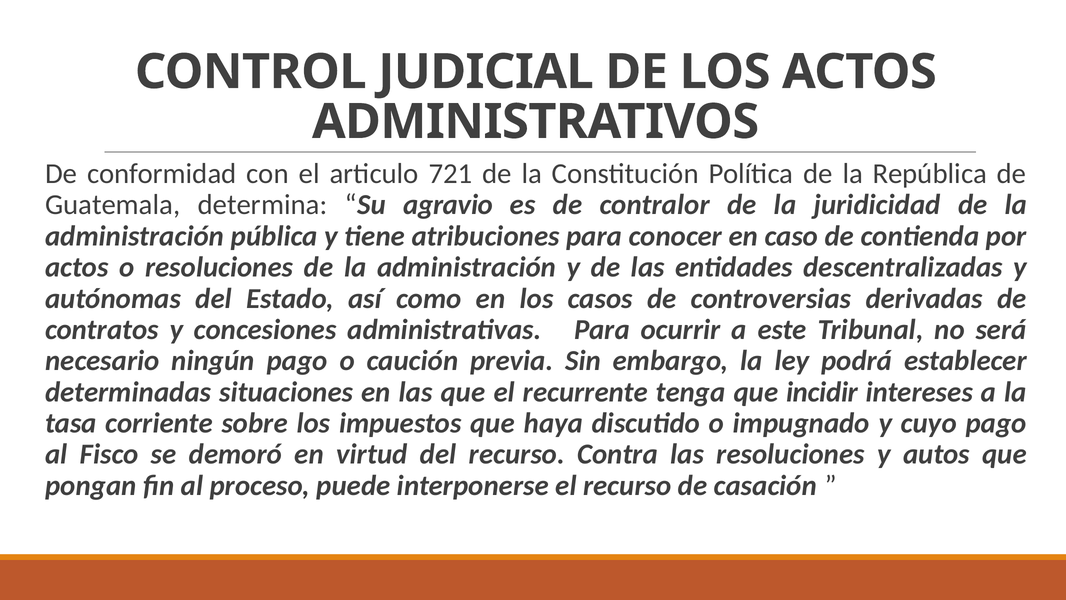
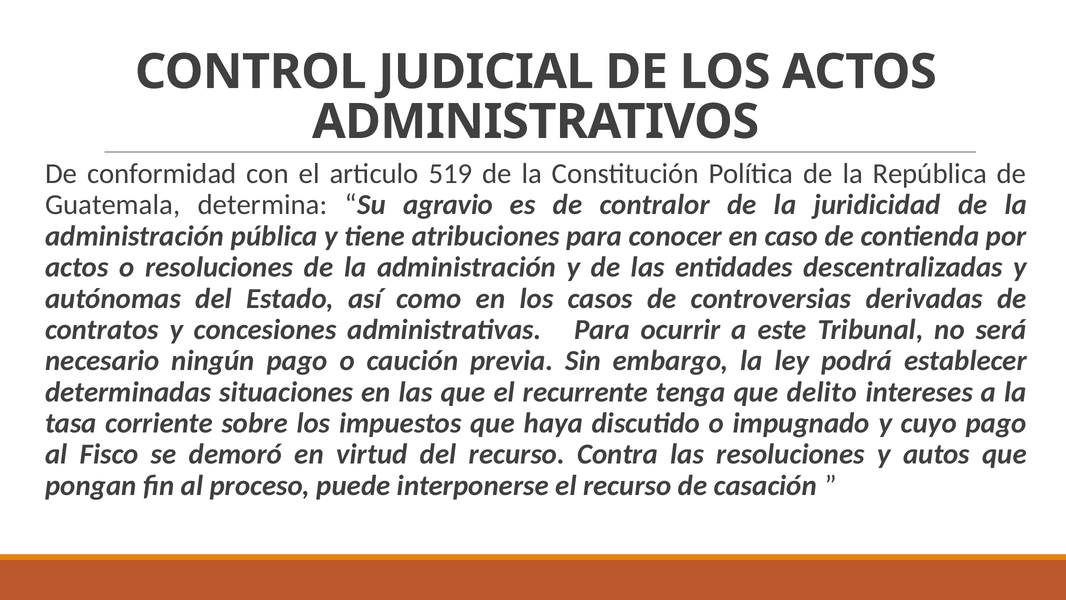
721: 721 -> 519 (451, 174)
incidir: incidir -> delito (822, 392)
